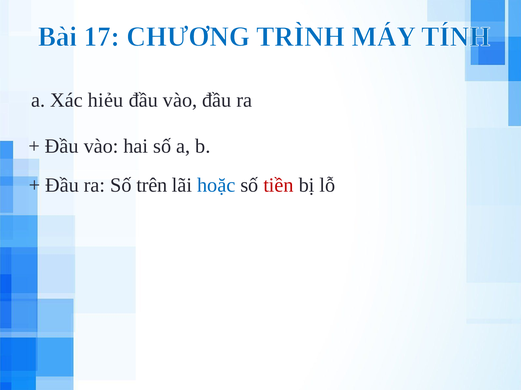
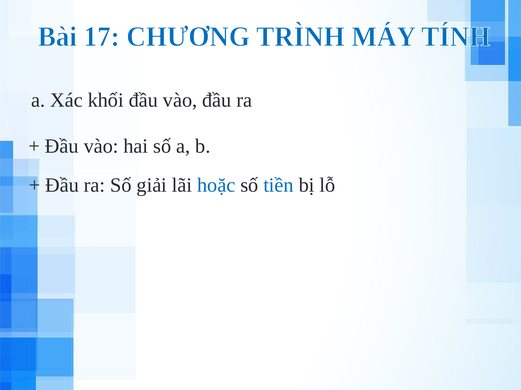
hiẻu: hiẻu -> khối (106, 100)
trên: trên -> giải (152, 185)
tiền colour: red -> blue (279, 185)
